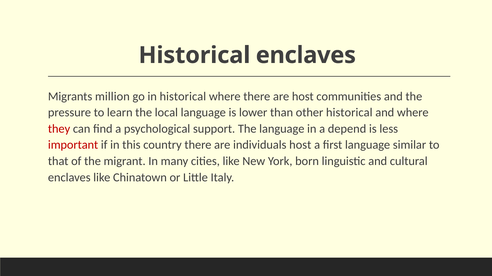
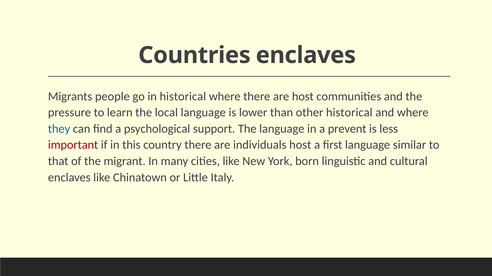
Historical: Historical -> Countries (194, 55)
million: million -> people (112, 97)
they colour: red -> blue (59, 129)
depend: depend -> prevent (347, 129)
